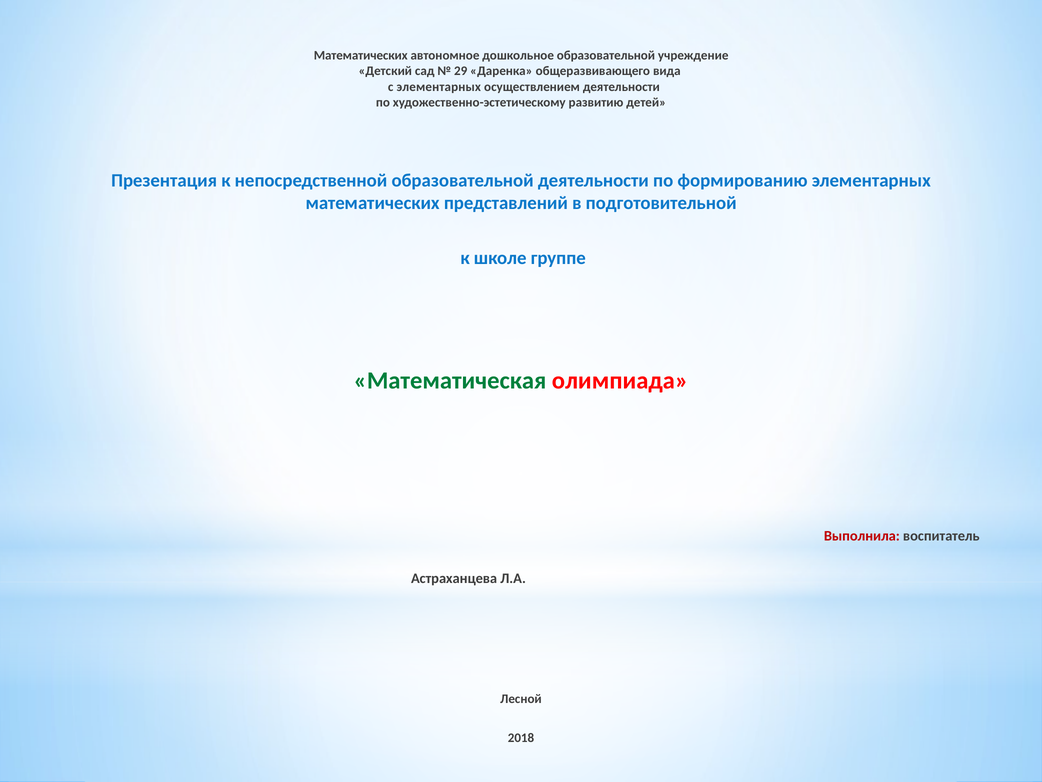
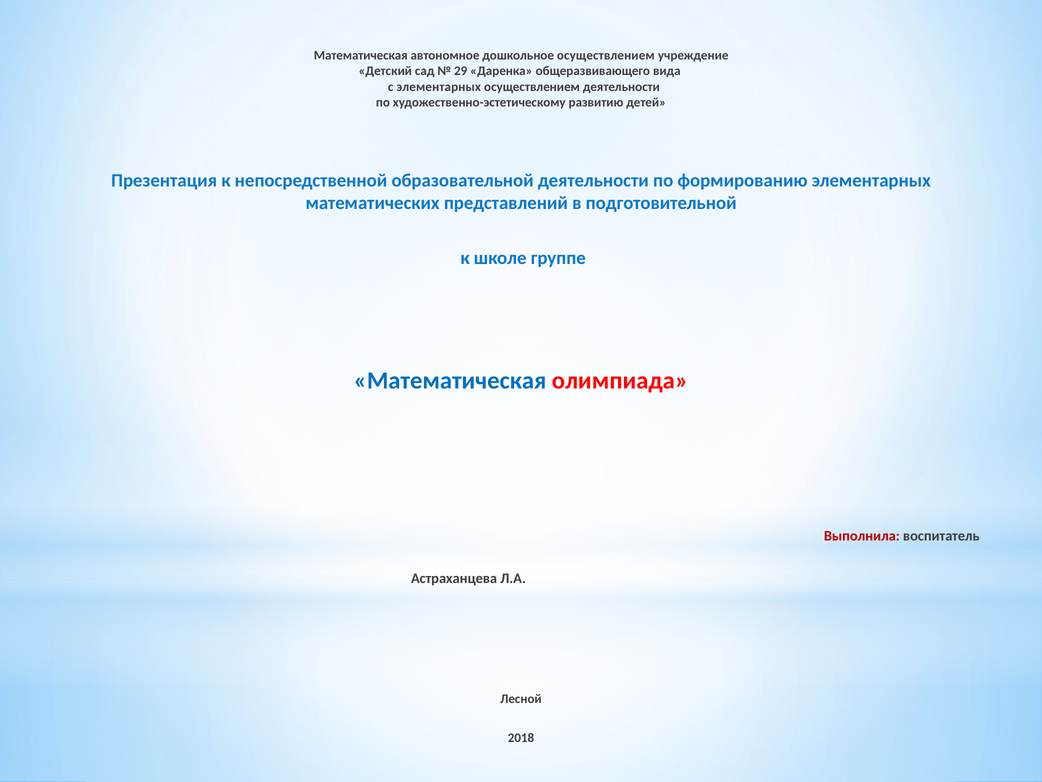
Математических: Математических -> Математическая (361, 55)
дошкольное образовательной: образовательной -> осуществлением (606, 55)
Математическая colour: green -> blue (450, 380)
